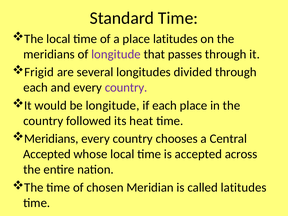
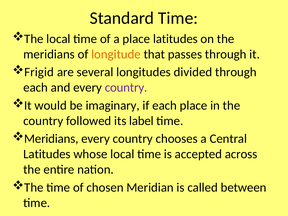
longitude colour: purple -> orange (116, 54)
be longitude: longitude -> imaginary (113, 105)
heat: heat -> label (141, 121)
Accepted: Accepted -> Latitudes (47, 154)
called latitudes: latitudes -> between (244, 187)
